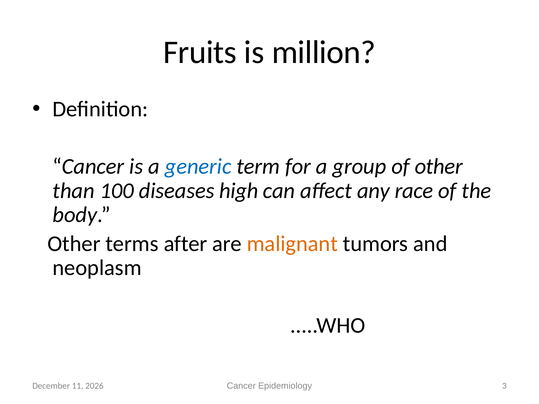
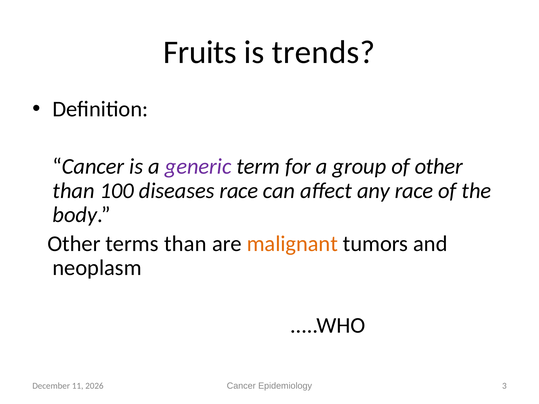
million: million -> trends (323, 52)
generic colour: blue -> purple (198, 167)
diseases high: high -> race (239, 191)
terms after: after -> than (185, 244)
